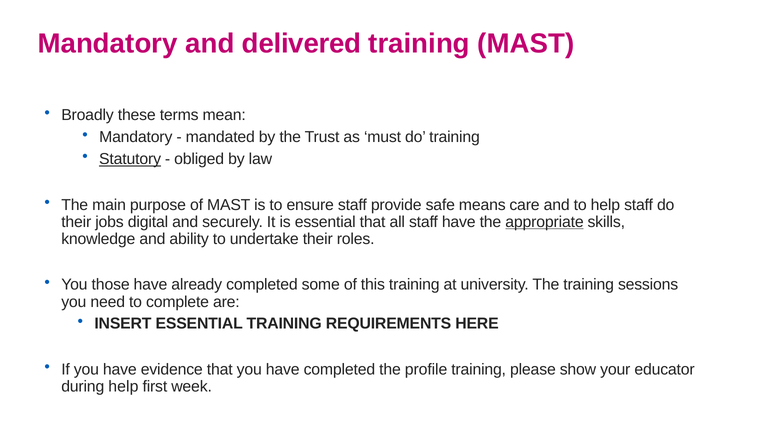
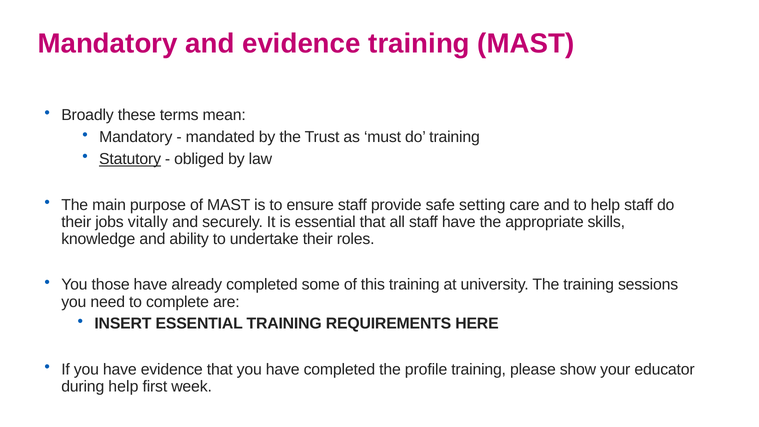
and delivered: delivered -> evidence (301, 43)
means: means -> setting (482, 205)
digital: digital -> vitally (148, 222)
appropriate underline: present -> none (545, 222)
